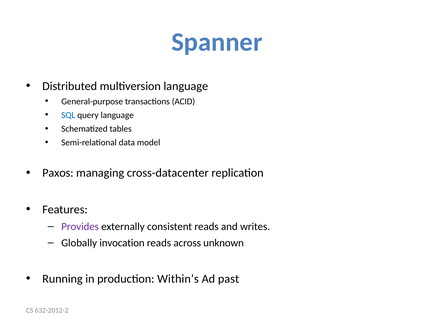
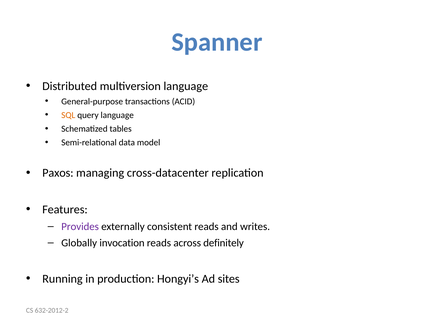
SQL colour: blue -> orange (68, 115)
unknown: unknown -> definitely (224, 243)
Within’s: Within’s -> Hongyi’s (178, 279)
past: past -> sites (229, 279)
